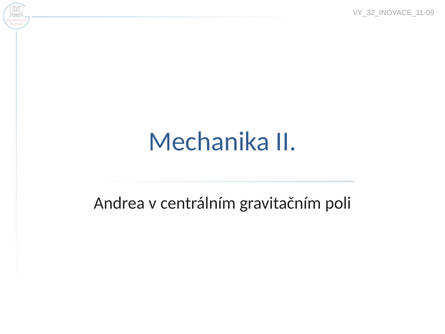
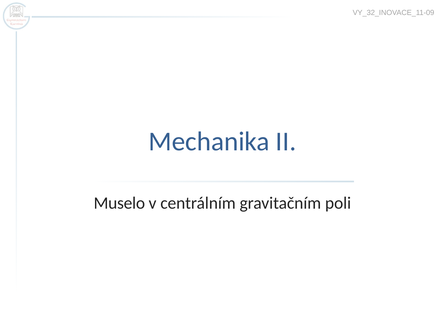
Andrea: Andrea -> Muselo (119, 203)
